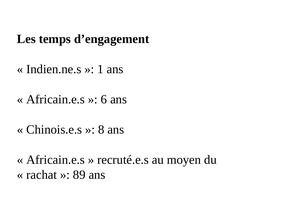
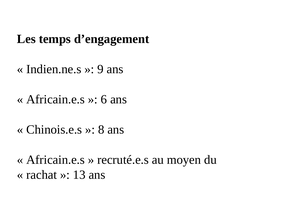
1: 1 -> 9 (100, 69)
89: 89 -> 13 (79, 174)
